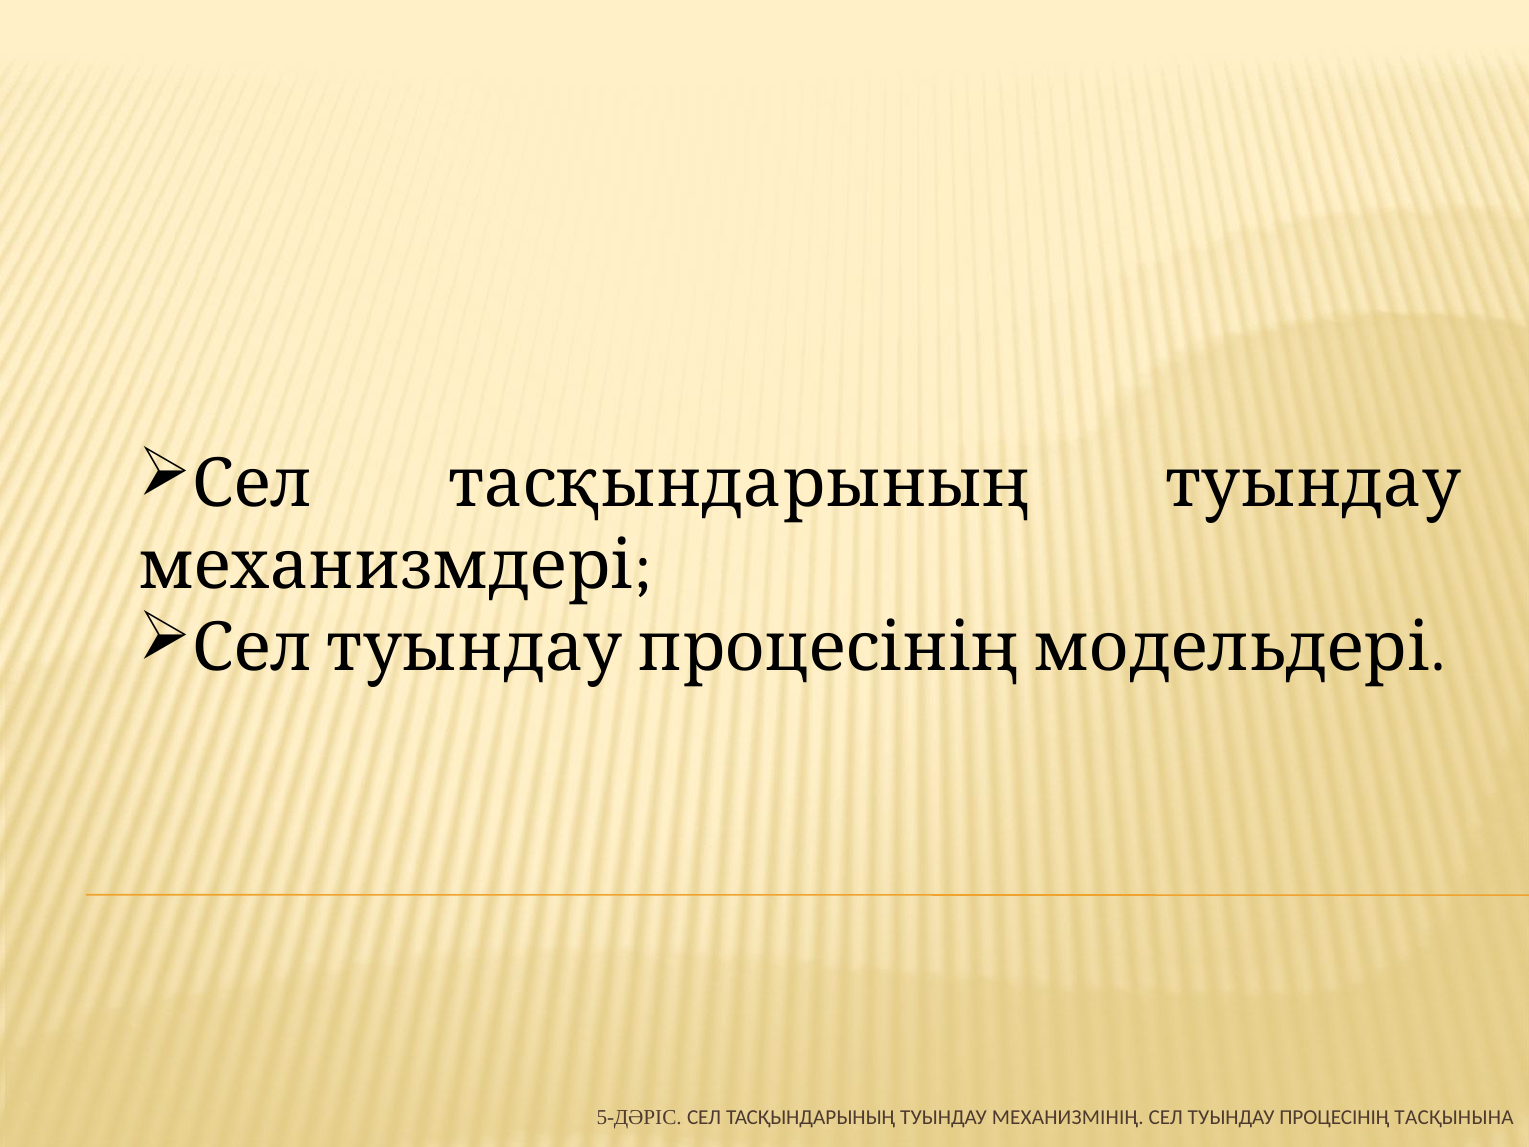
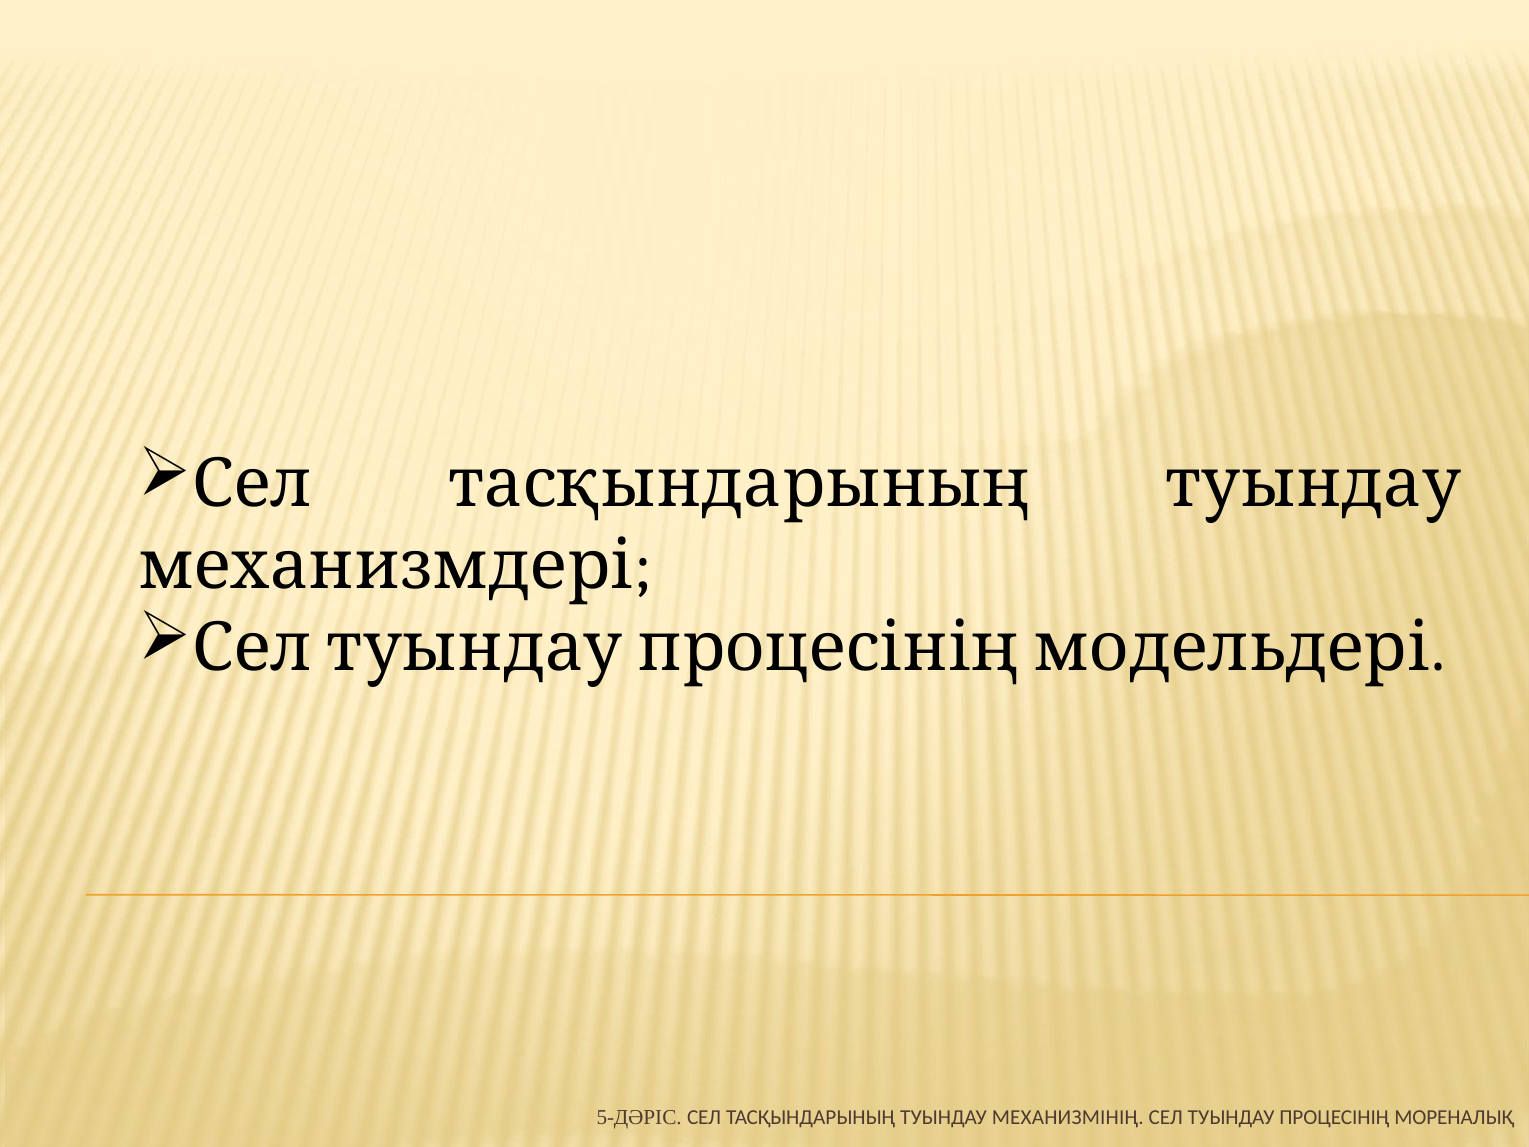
ТАСҚЫНЫНА: ТАСҚЫНЫНА -> МОРЕНАЛЫҚ (1454, 1117)
